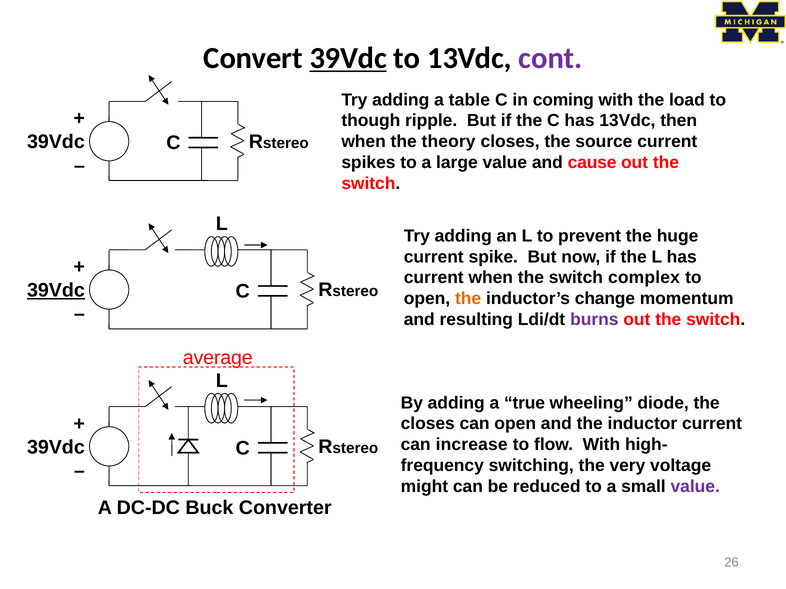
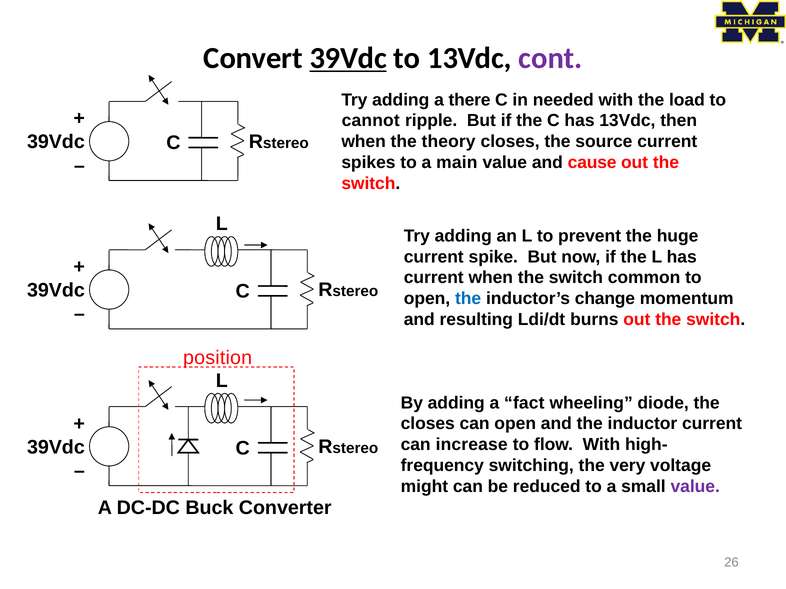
table: table -> there (470, 100)
coming: coming -> needed (563, 100)
though: though -> cannot (371, 121)
large: large -> main (457, 163)
complex: complex -> common (644, 278)
39Vdc underline: present -> none (56, 291)
the colour: orange -> blue (468, 299)
burns colour: purple -> black (594, 320)
average: average -> position (218, 358)
true: true -> fact (524, 403)
